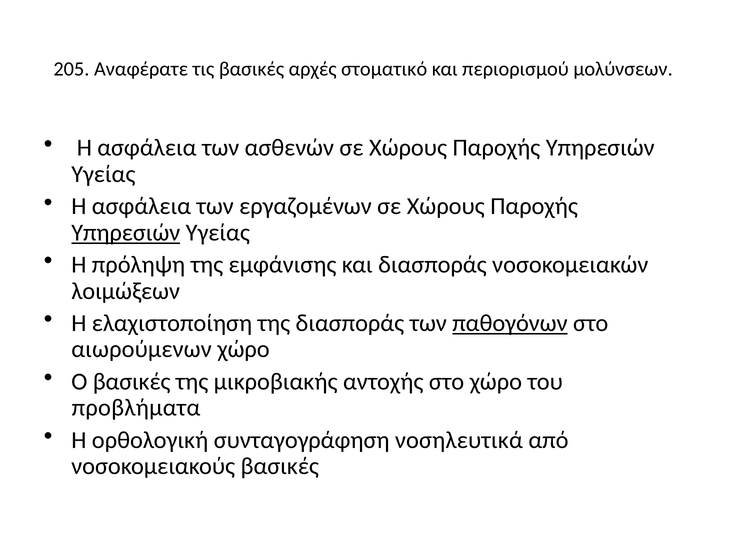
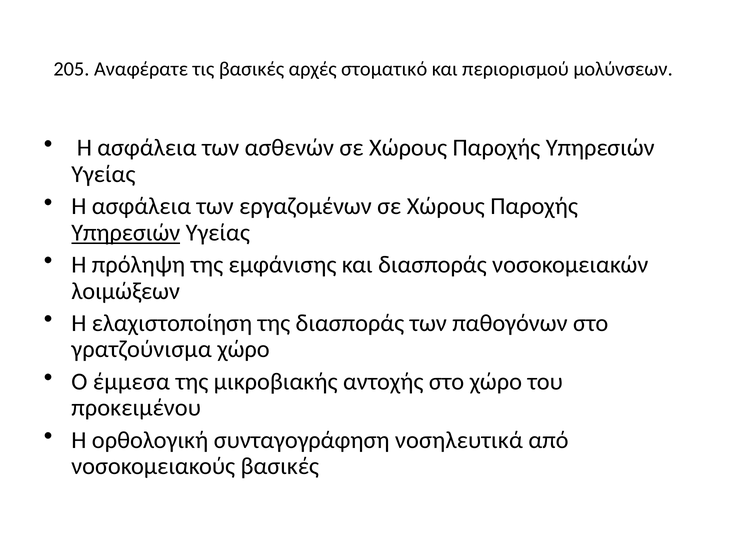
παθογόνων underline: present -> none (510, 323)
αιωρούμενων: αιωρούμενων -> γρατζούνισμα (142, 350)
Ο βασικές: βασικές -> έμμεσα (131, 382)
προβλήματα: προβλήματα -> προκειμένου (136, 408)
